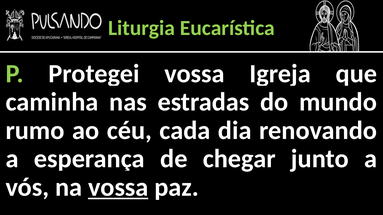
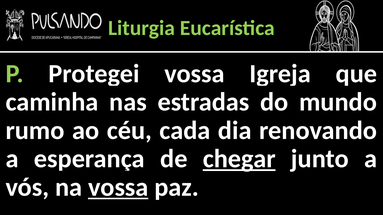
chegar underline: none -> present (239, 159)
